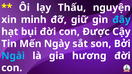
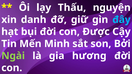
minh: minh -> danh (34, 20)
Ngày: Ngày -> Minh (57, 44)
Ngài colour: light blue -> light green (13, 56)
